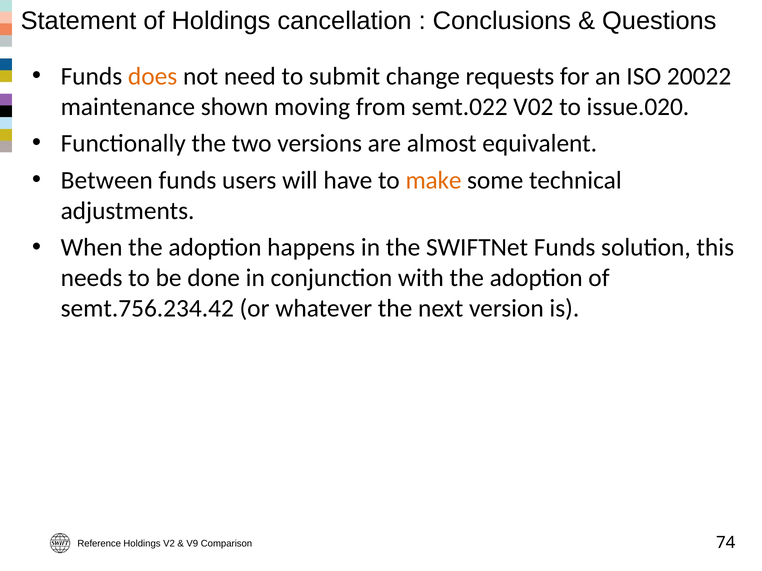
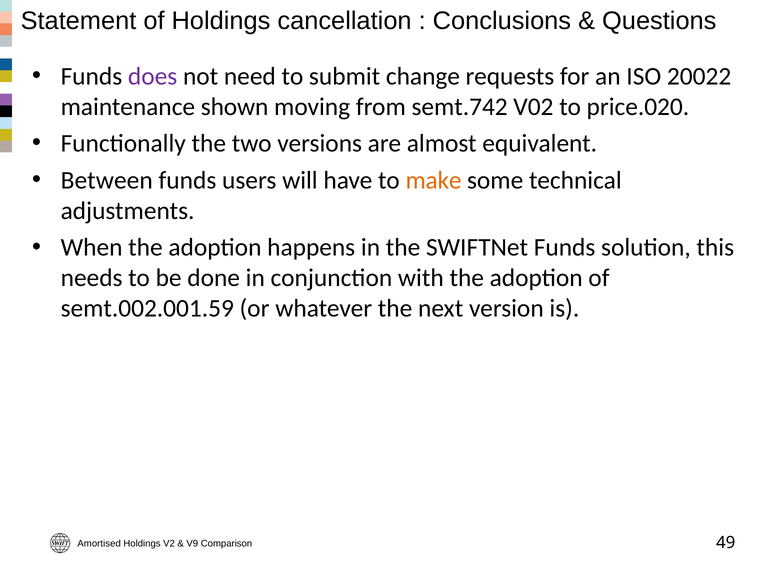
does colour: orange -> purple (153, 76)
semt.022: semt.022 -> semt.742 (460, 107)
issue.020: issue.020 -> price.020 (638, 107)
semt.756.234.42: semt.756.234.42 -> semt.002.001.59 (147, 309)
Reference: Reference -> Amortised (99, 544)
74: 74 -> 49 (726, 543)
